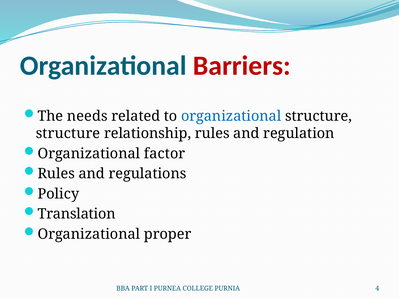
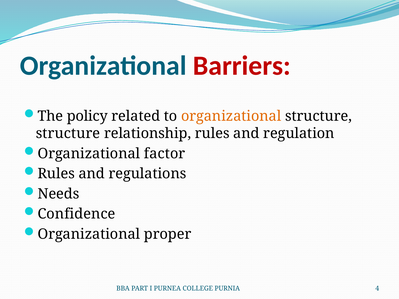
needs: needs -> policy (87, 116)
organizational colour: blue -> orange (231, 116)
Policy: Policy -> Needs (58, 194)
Translation: Translation -> Confidence (76, 214)
